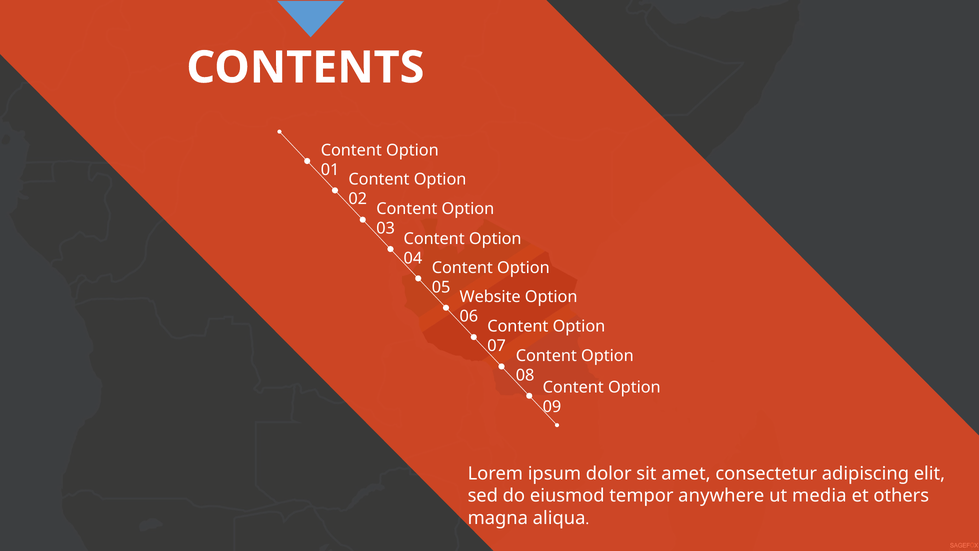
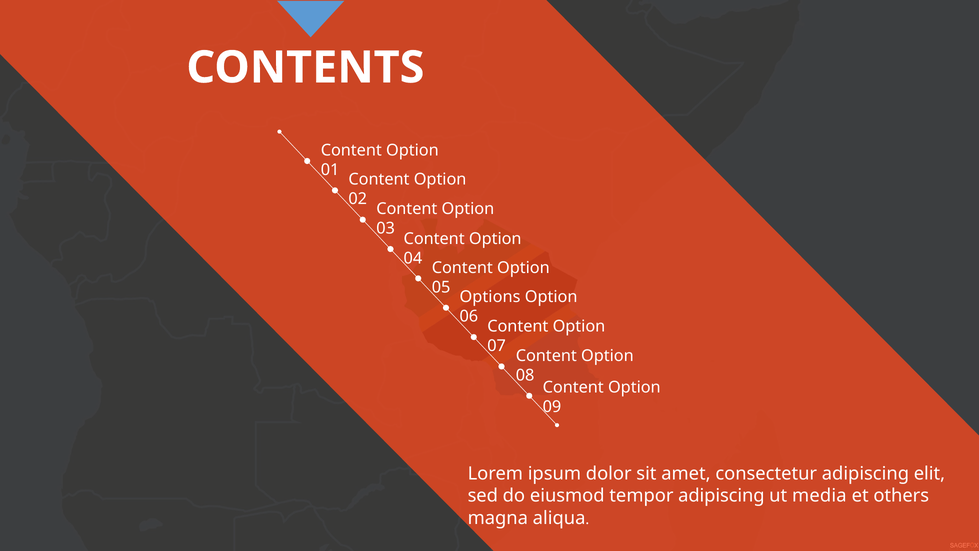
Website: Website -> Options (490, 297)
tempor anywhere: anywhere -> adipiscing (721, 496)
